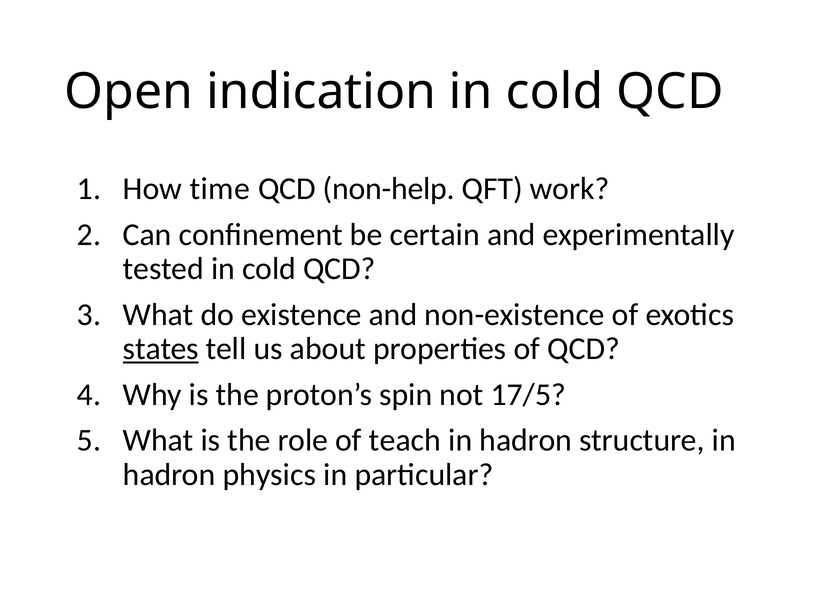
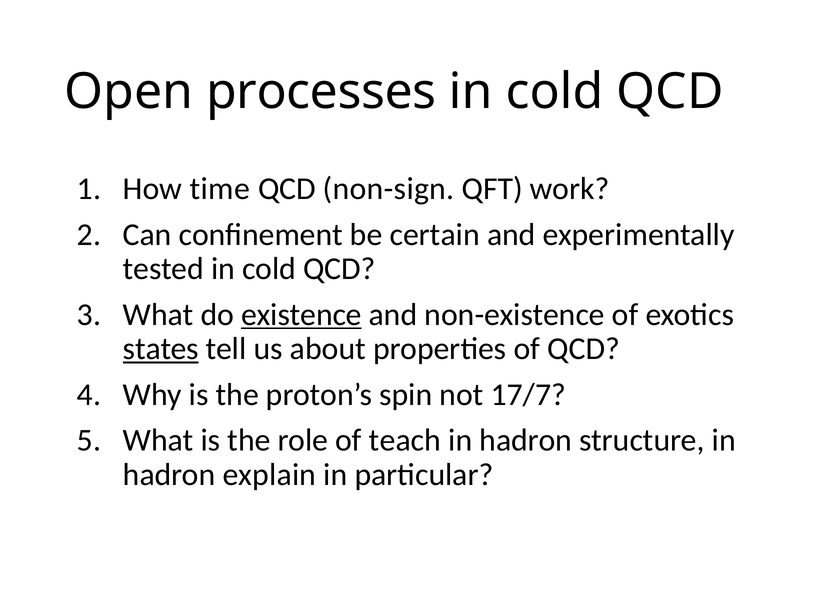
indication: indication -> processes (321, 92)
non-help: non-help -> non-sign (389, 189)
existence underline: none -> present (301, 315)
17/5: 17/5 -> 17/7 (528, 395)
physics: physics -> explain (269, 475)
